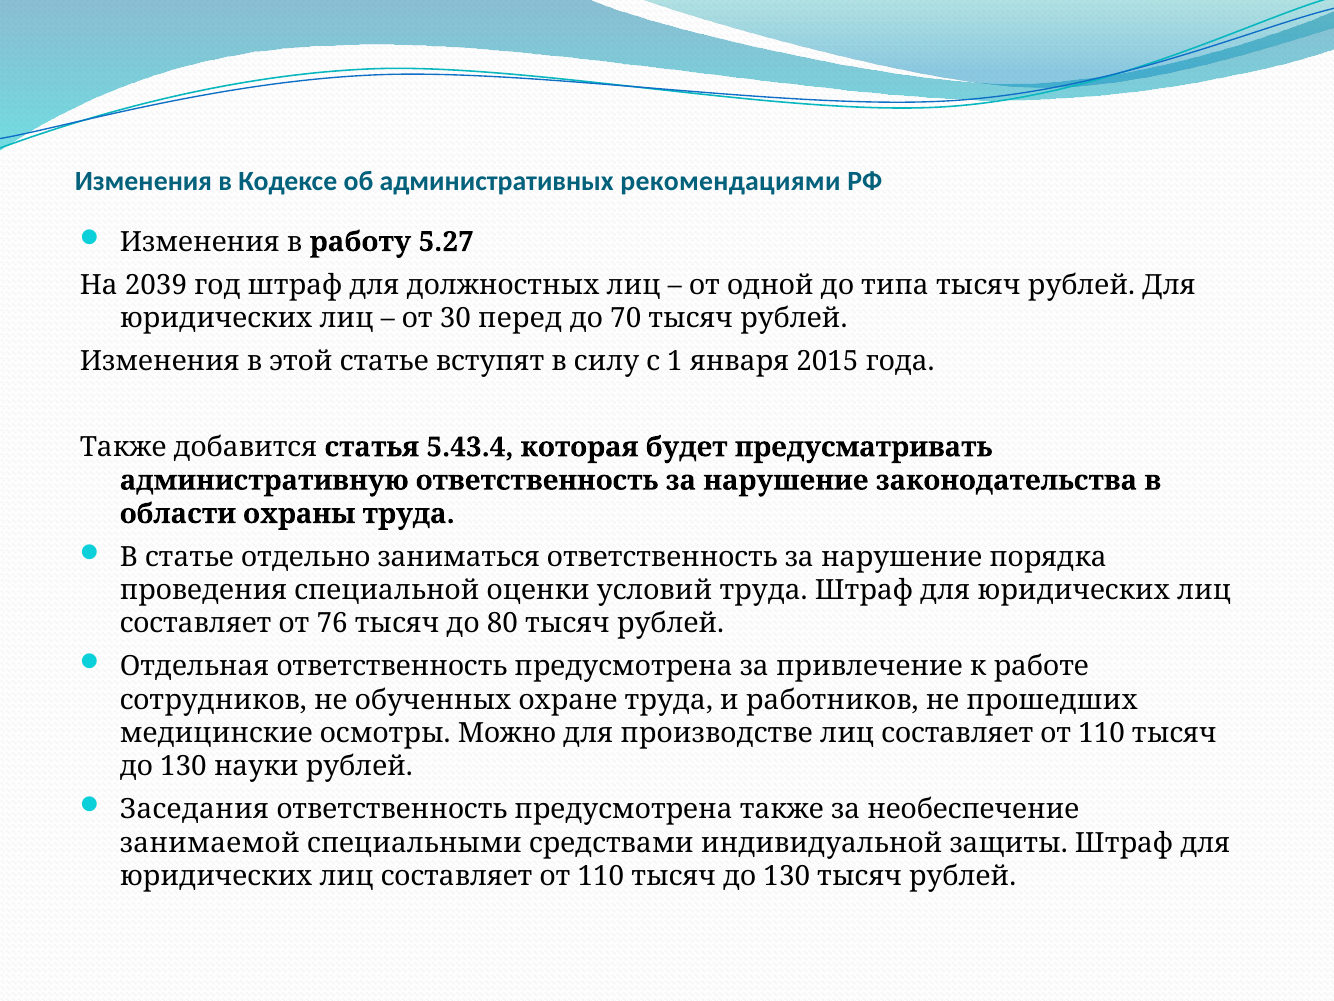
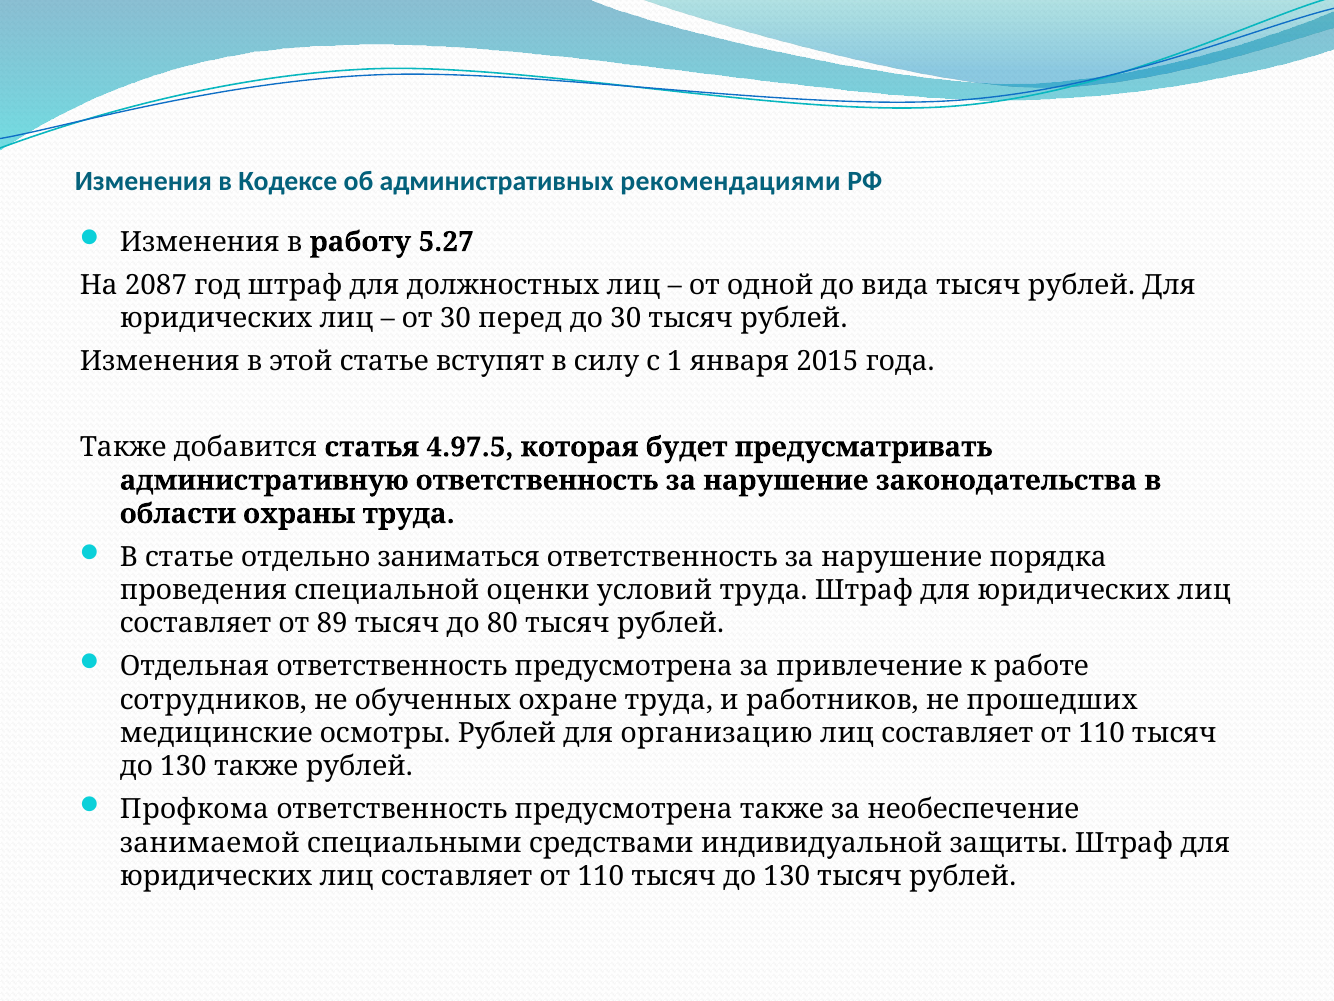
2039: 2039 -> 2087 (156, 285)
типа: типа -> вида (895, 285)
до 70: 70 -> 30 (626, 318)
5.43.4: 5.43.4 -> 4.97.5 (470, 447)
76: 76 -> 89 (332, 623)
осмотры Можно: Можно -> Рублей (507, 733)
производстве: производстве -> организацию (717, 733)
130 науки: науки -> также (256, 766)
Заседания: Заседания -> Профкома (194, 809)
